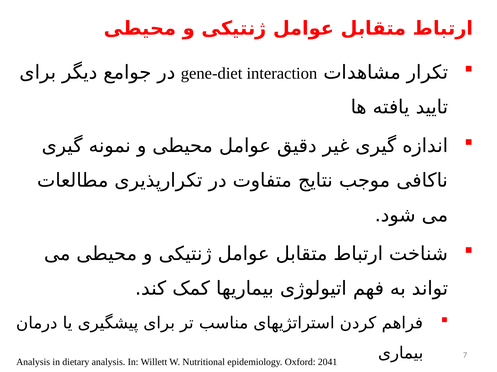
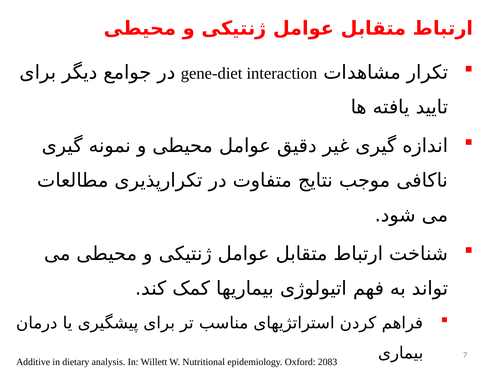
Analysis: Analysis -> Additive (33, 363)
2041: 2041 -> 2083 (328, 363)
